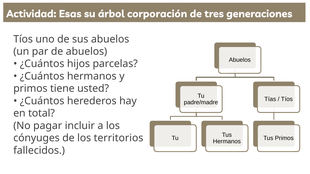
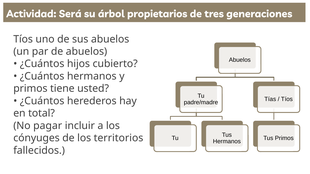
Esas: Esas -> Será (70, 14)
corporación: corporación -> propietarios (157, 14)
parcelas: parcelas -> cubierto (115, 64)
